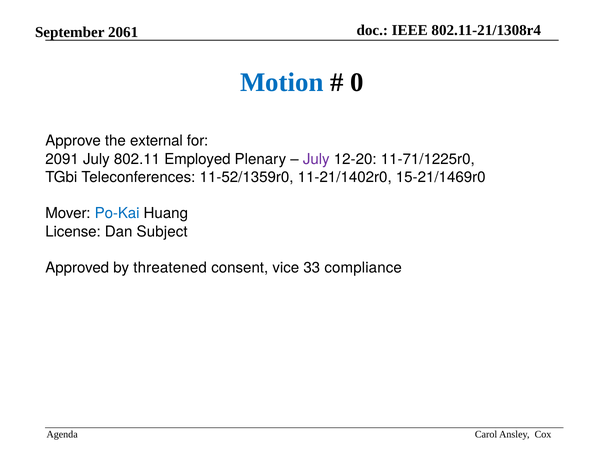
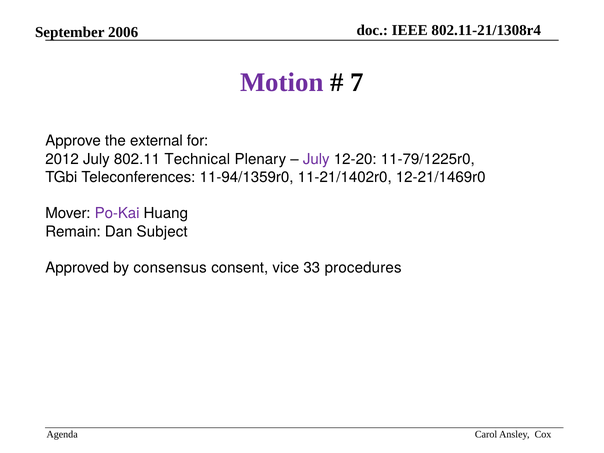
2061: 2061 -> 2006 (123, 32)
Motion colour: blue -> purple (282, 82)
0: 0 -> 7 (357, 82)
2091: 2091 -> 2012 (62, 159)
Employed: Employed -> Technical (197, 159)
11-71/1225r0: 11-71/1225r0 -> 11-79/1225r0 (428, 159)
11-52/1359r0: 11-52/1359r0 -> 11-94/1359r0 (247, 177)
15-21/1469r0: 15-21/1469r0 -> 12-21/1469r0 (441, 177)
Po-Kai colour: blue -> purple (117, 213)
License: License -> Remain (73, 232)
threatened: threatened -> consensus (170, 268)
compliance: compliance -> procedures (363, 268)
